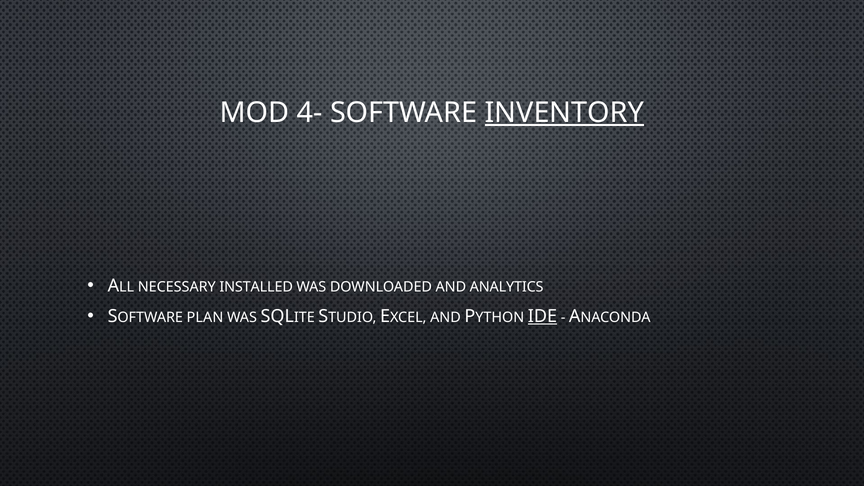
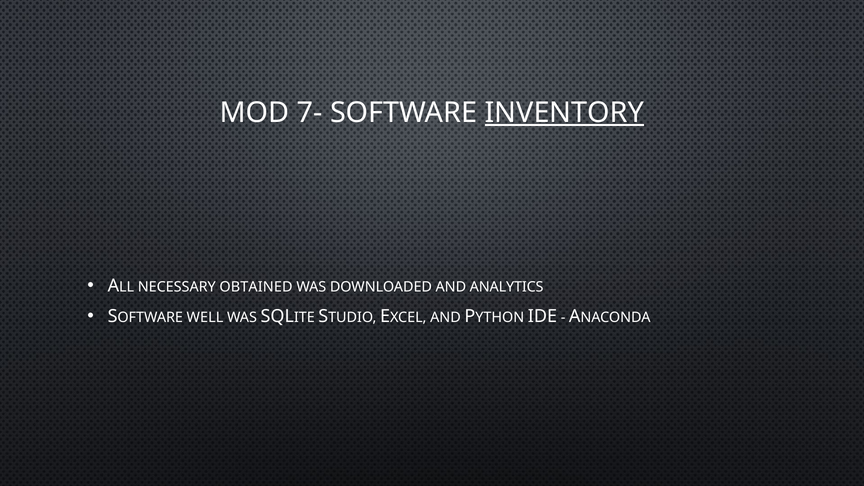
4-: 4- -> 7- (310, 113)
INSTALLED: INSTALLED -> OBTAINED (256, 287)
PLAN: PLAN -> WELL (205, 317)
IDE underline: present -> none (542, 316)
